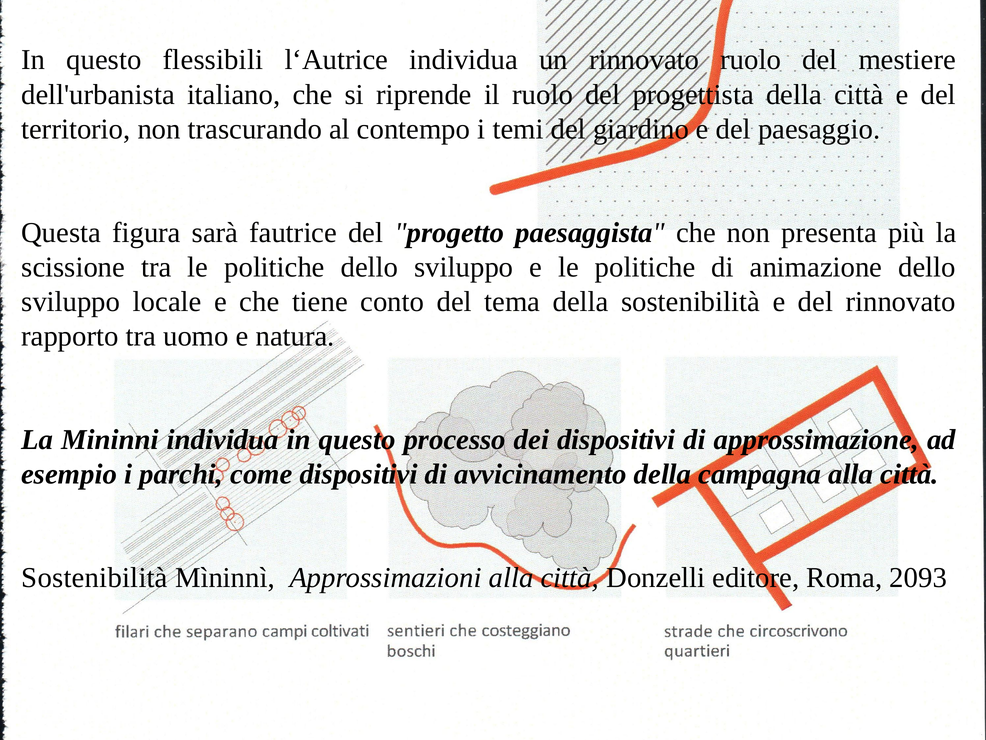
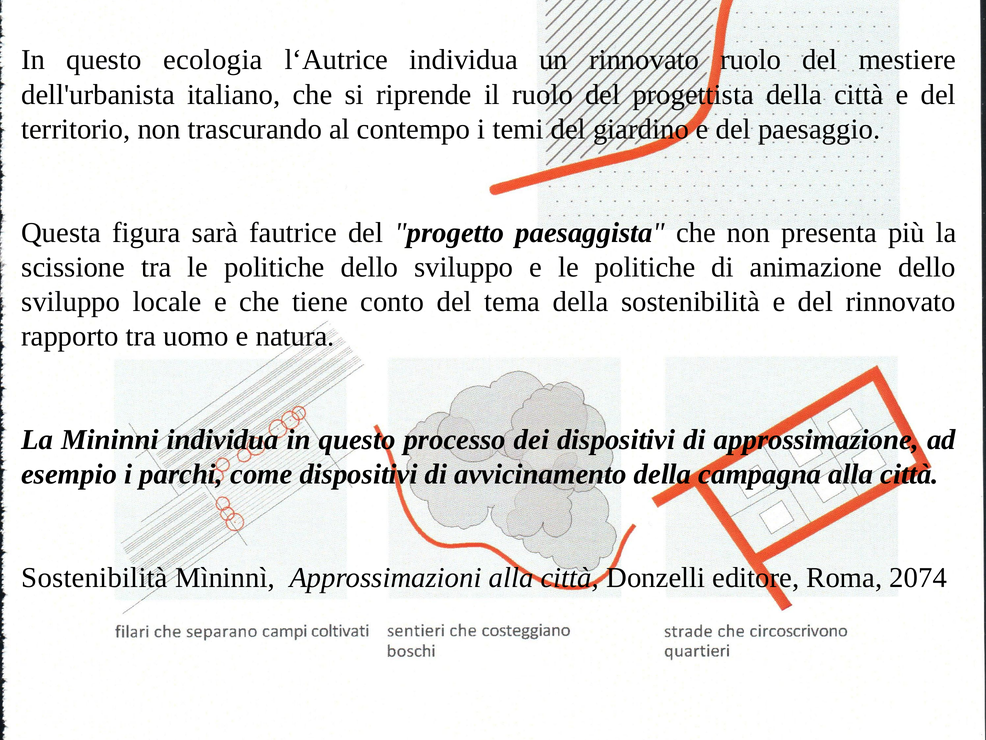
flessibili: flessibili -> ecologia (213, 60)
2093: 2093 -> 2074 (918, 578)
